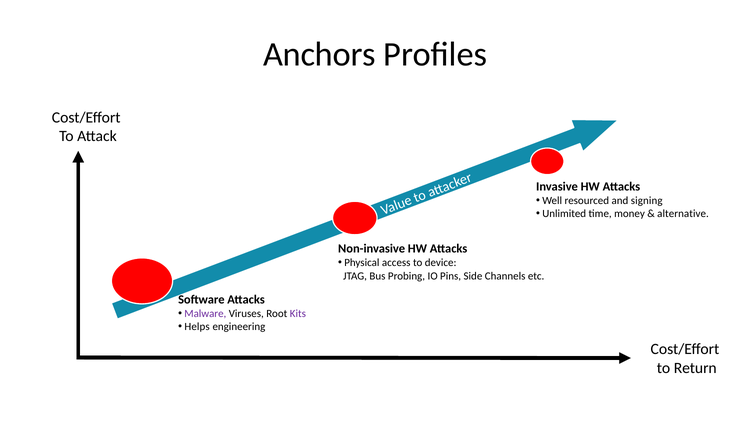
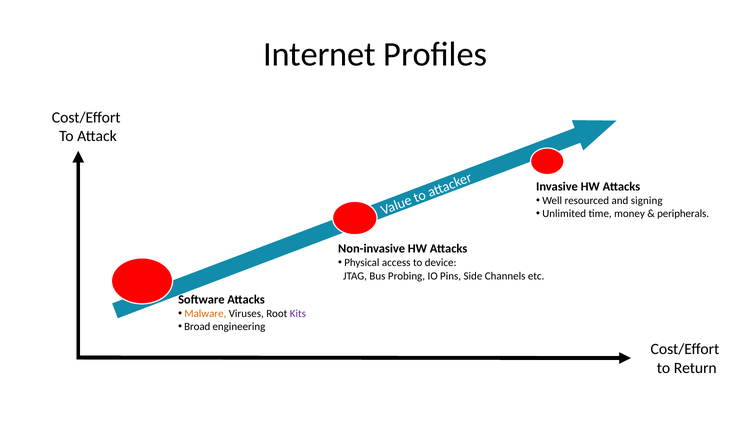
Anchors: Anchors -> Internet (319, 55)
alternative: alternative -> peripherals (683, 214)
Malware colour: purple -> orange (205, 313)
Helps: Helps -> Broad (197, 326)
